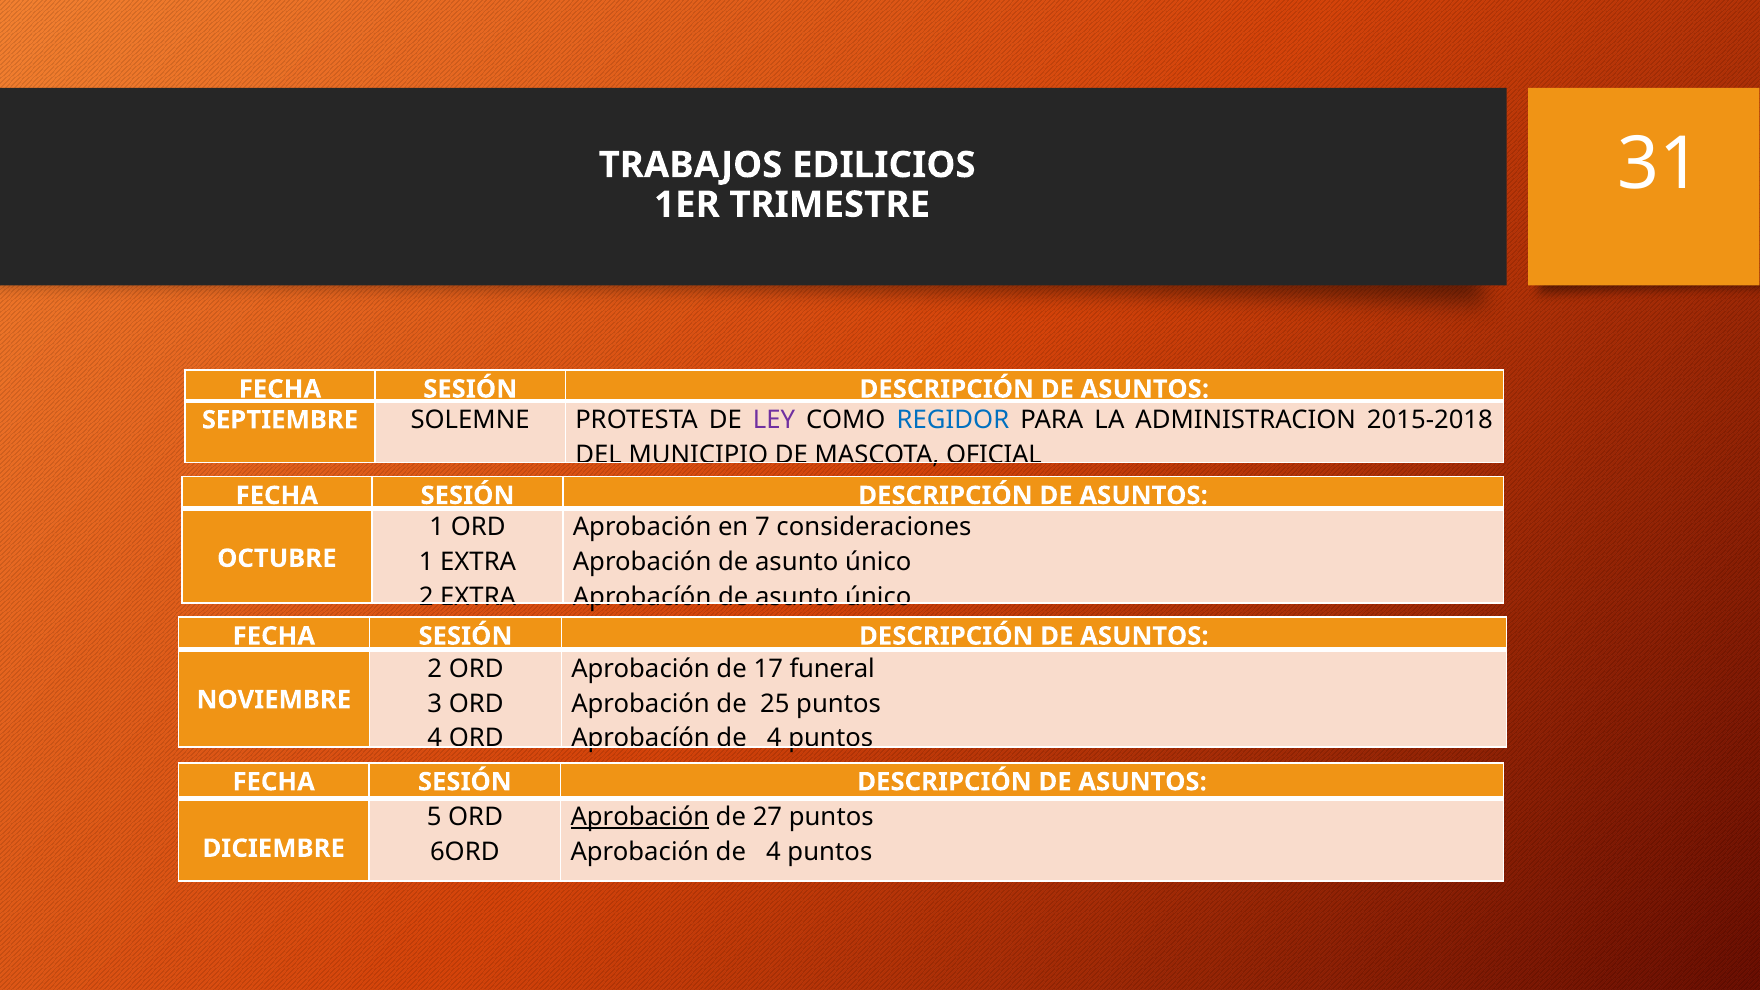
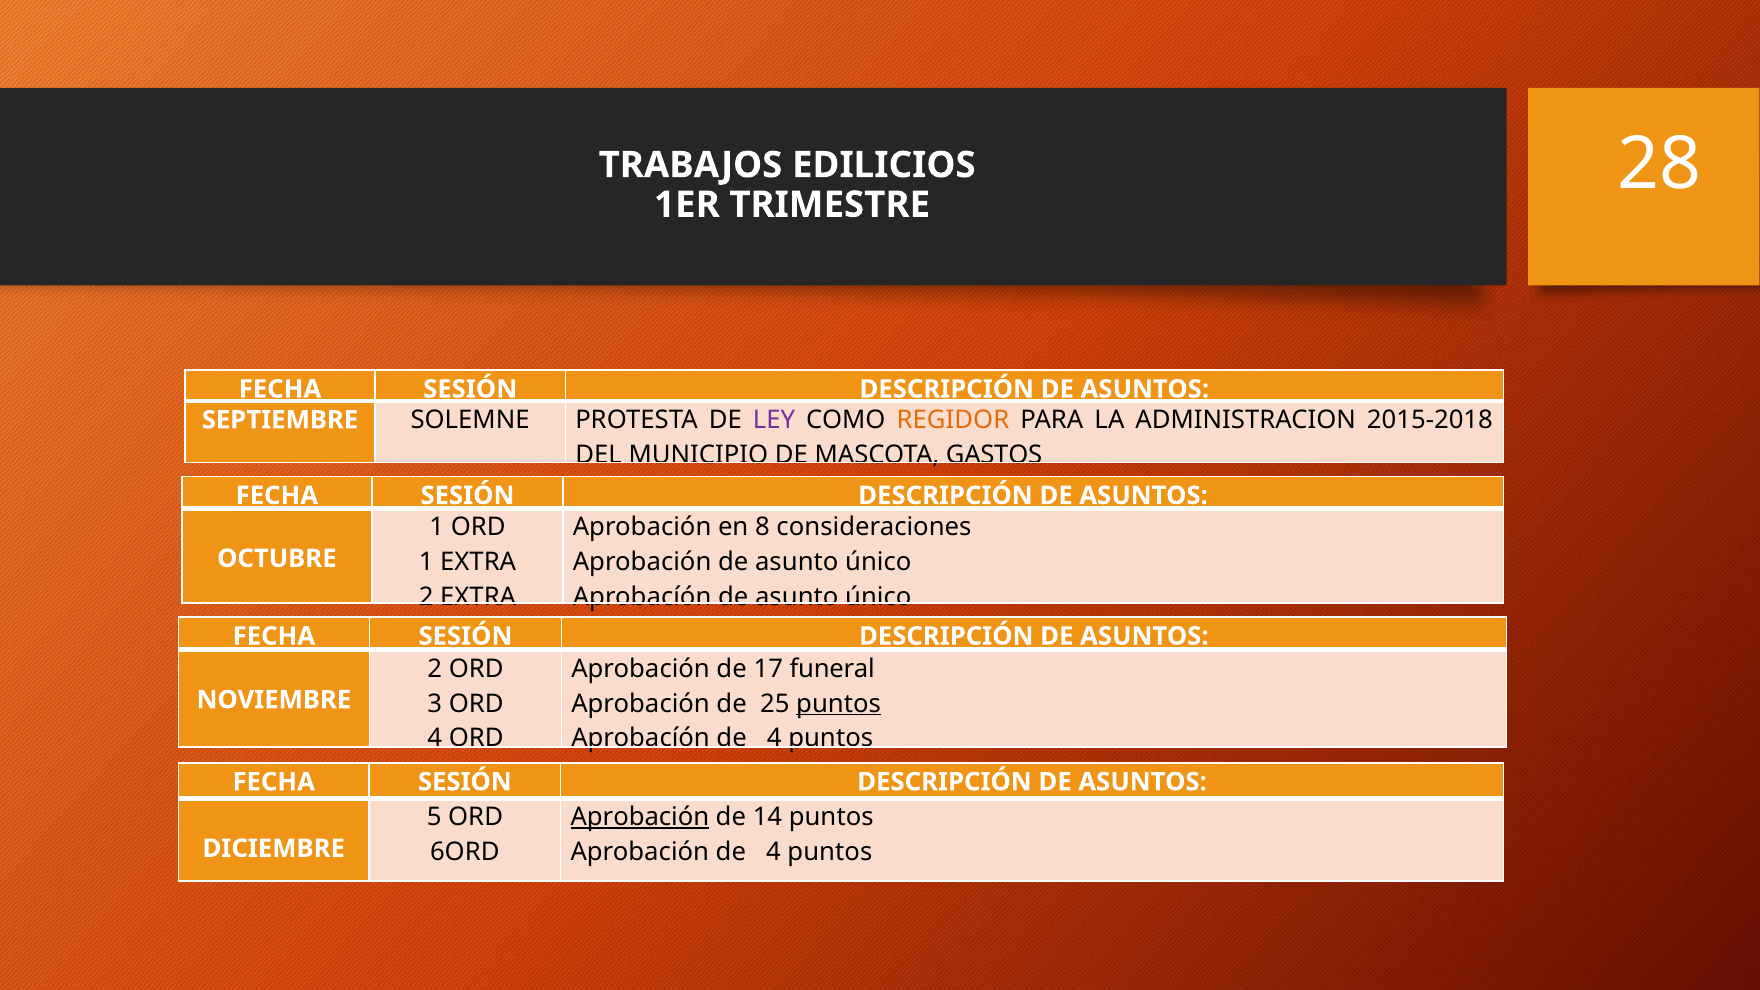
31: 31 -> 28 (1659, 164)
REGIDOR colour: blue -> orange (953, 420)
OFICIAL: OFICIAL -> GASTOS (994, 455)
7: 7 -> 8 (762, 527)
puntos underline: none -> present (839, 704)
27: 27 -> 14 (767, 817)
